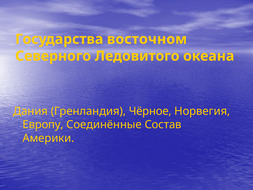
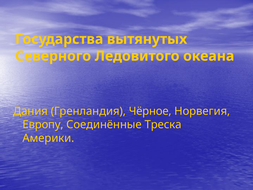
восточном: восточном -> вытянутых (147, 39)
Состав: Состав -> Треска (163, 124)
